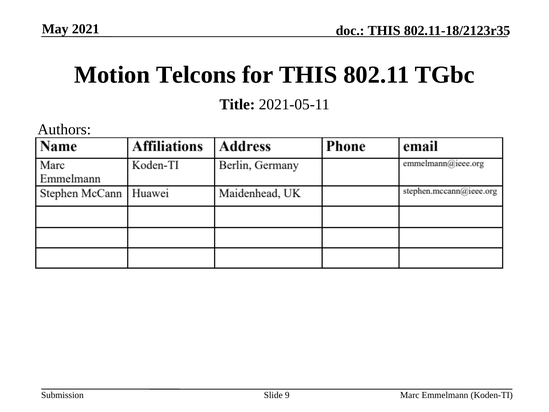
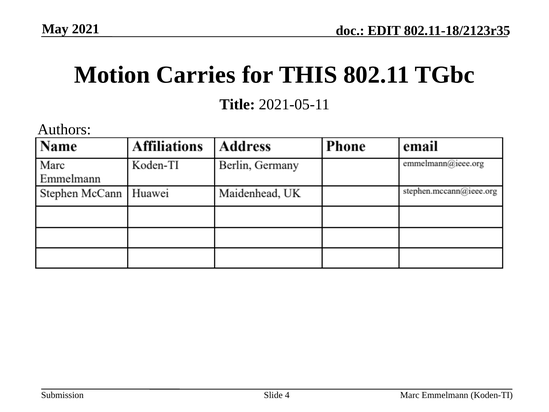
THIS: THIS -> EDIT (384, 31)
Telcons: Telcons -> Carries (196, 75)
9: 9 -> 4 (287, 395)
